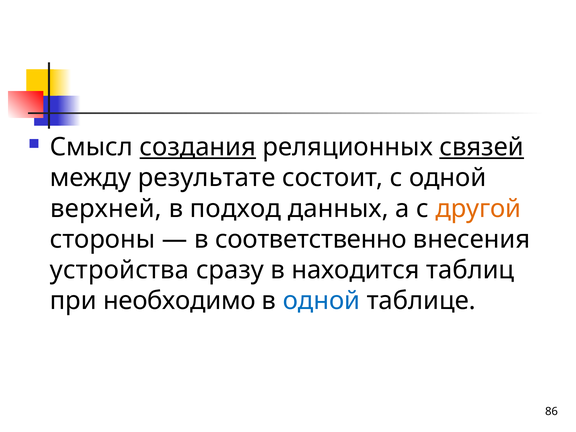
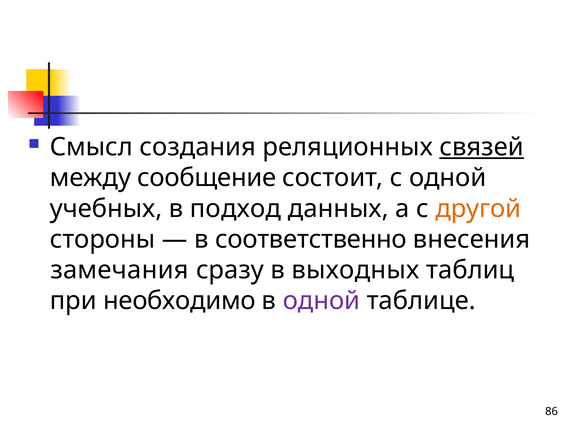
создания underline: present -> none (198, 147)
результате: результате -> сообщение (207, 178)
верхней: верхней -> учебных (106, 209)
устройства: устройства -> замечания (120, 270)
находится: находится -> выходных (355, 270)
одной colour: blue -> purple (321, 301)
